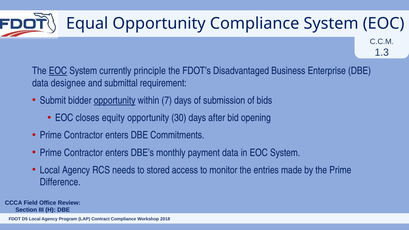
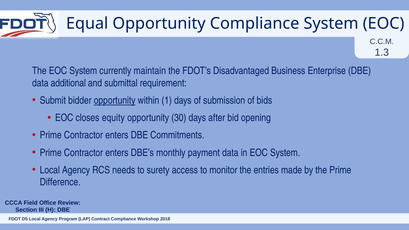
EOC underline: present -> none (58, 71)
principle: principle -> maintain (150, 71)
designee: designee -> additional (68, 83)
7: 7 -> 1 (167, 101)
stored: stored -> surety (158, 170)
